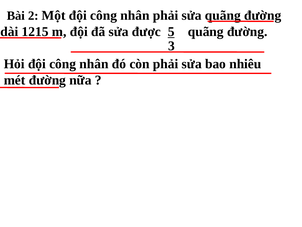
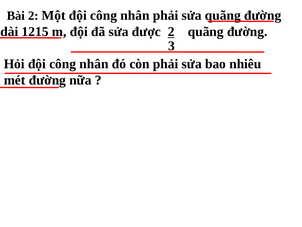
được 5: 5 -> 2 (171, 32)
